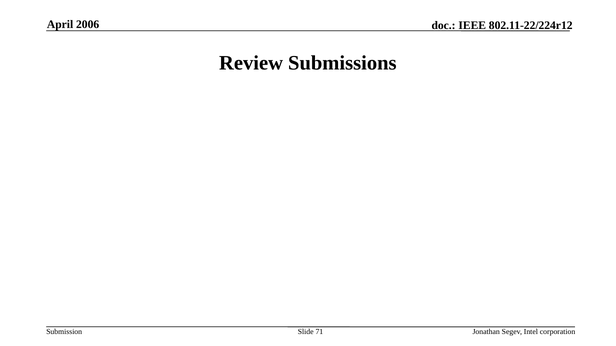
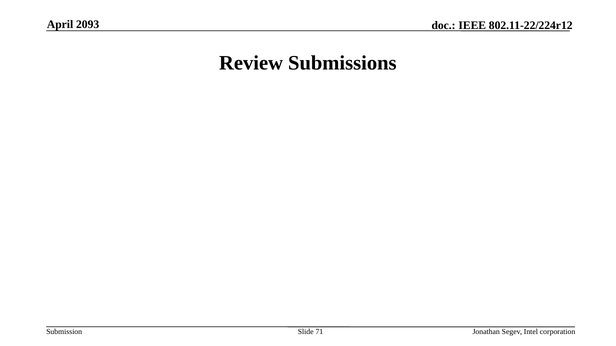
2006: 2006 -> 2093 (88, 24)
